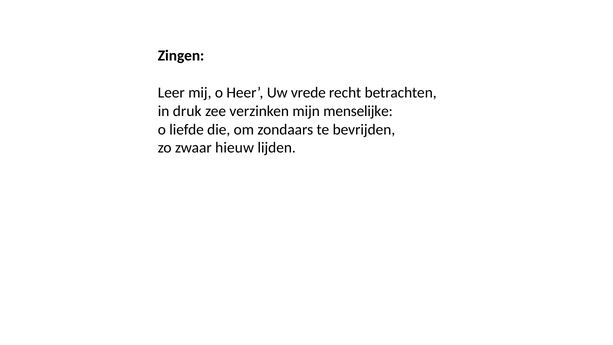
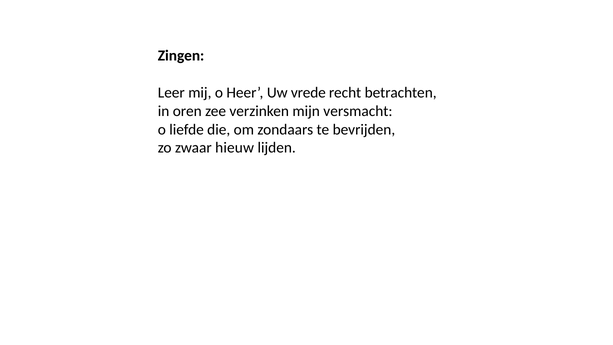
druk: druk -> oren (187, 111)
menselijke: menselijke -> versmacht (358, 111)
